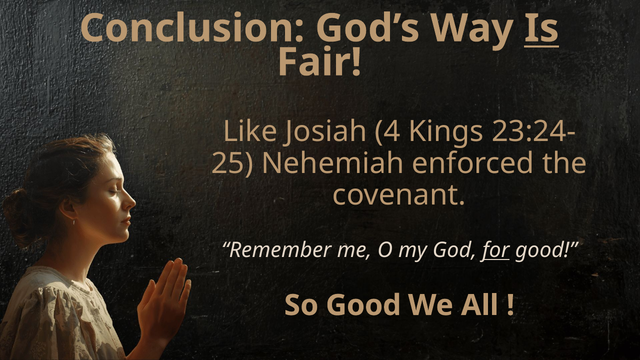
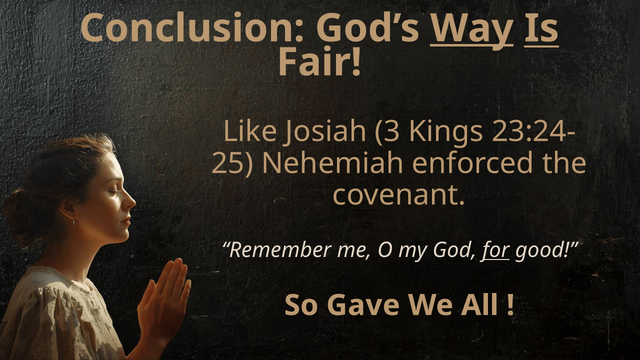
Way underline: none -> present (472, 28)
4: 4 -> 3 (388, 132)
So Good: Good -> Gave (363, 305)
